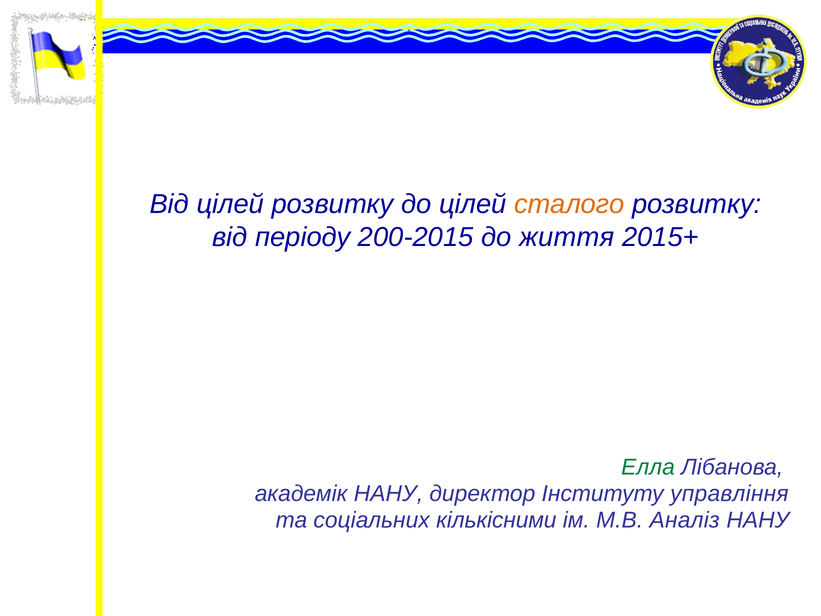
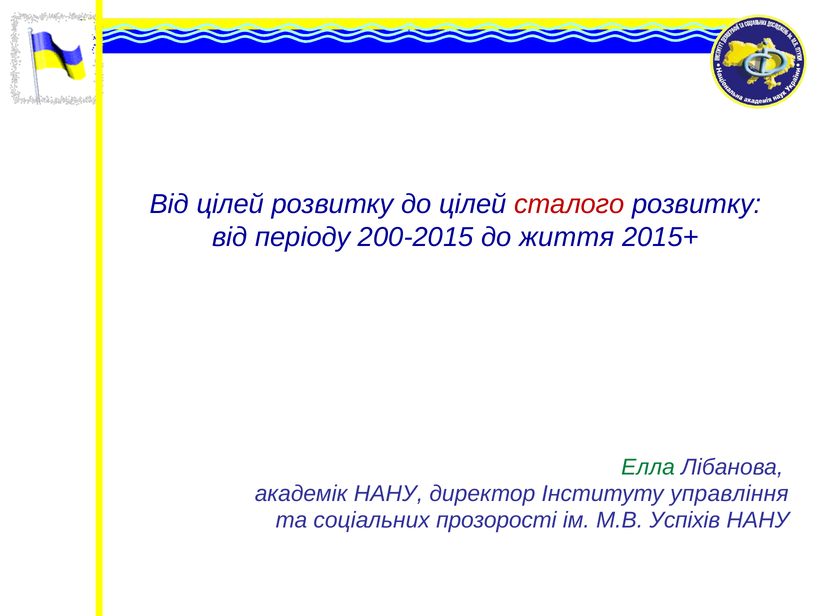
сталого colour: orange -> red (569, 204)
кількісними: кількісними -> прозорості (496, 520)
Аналіз: Аналіз -> Успіхів (685, 520)
